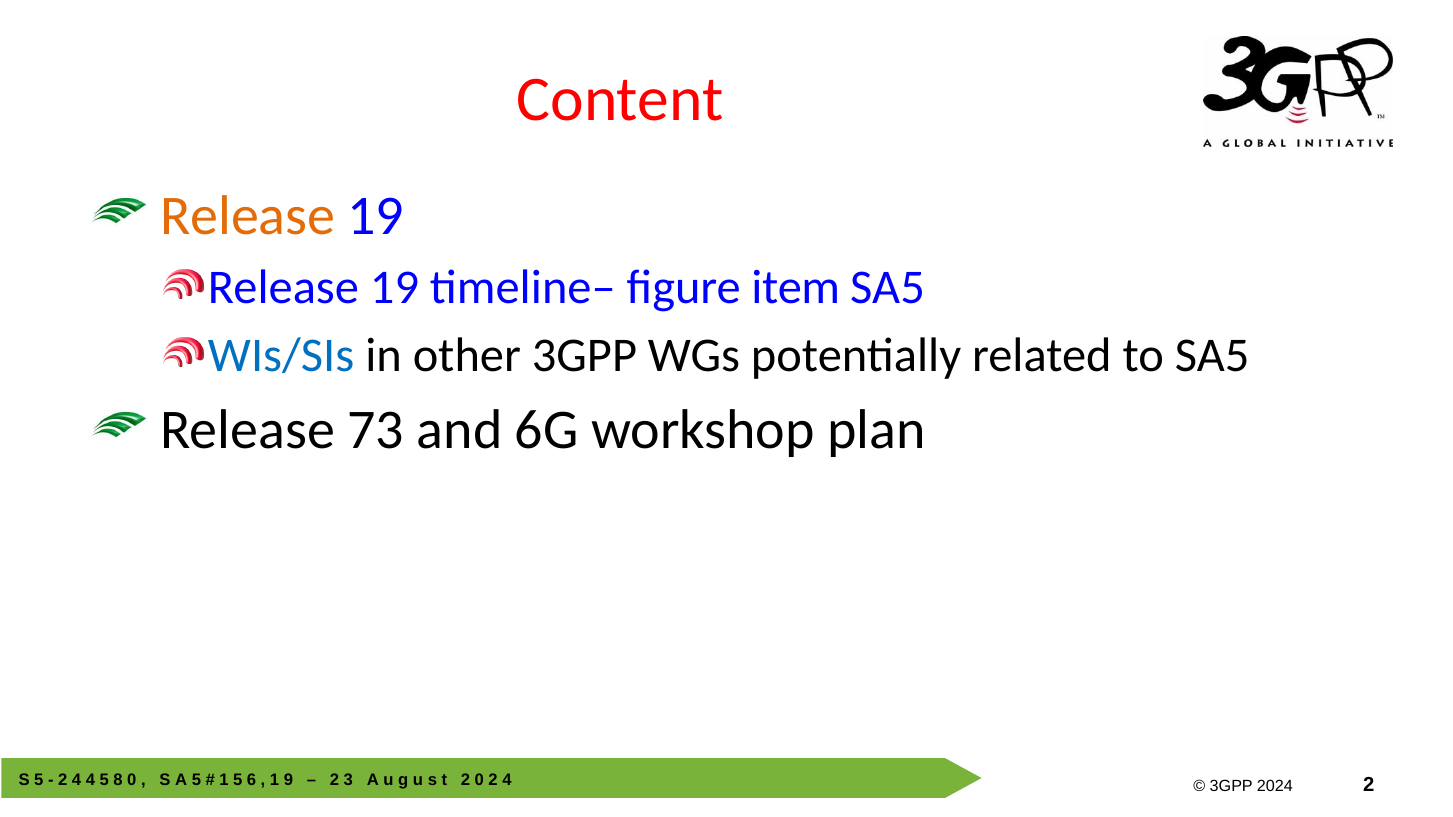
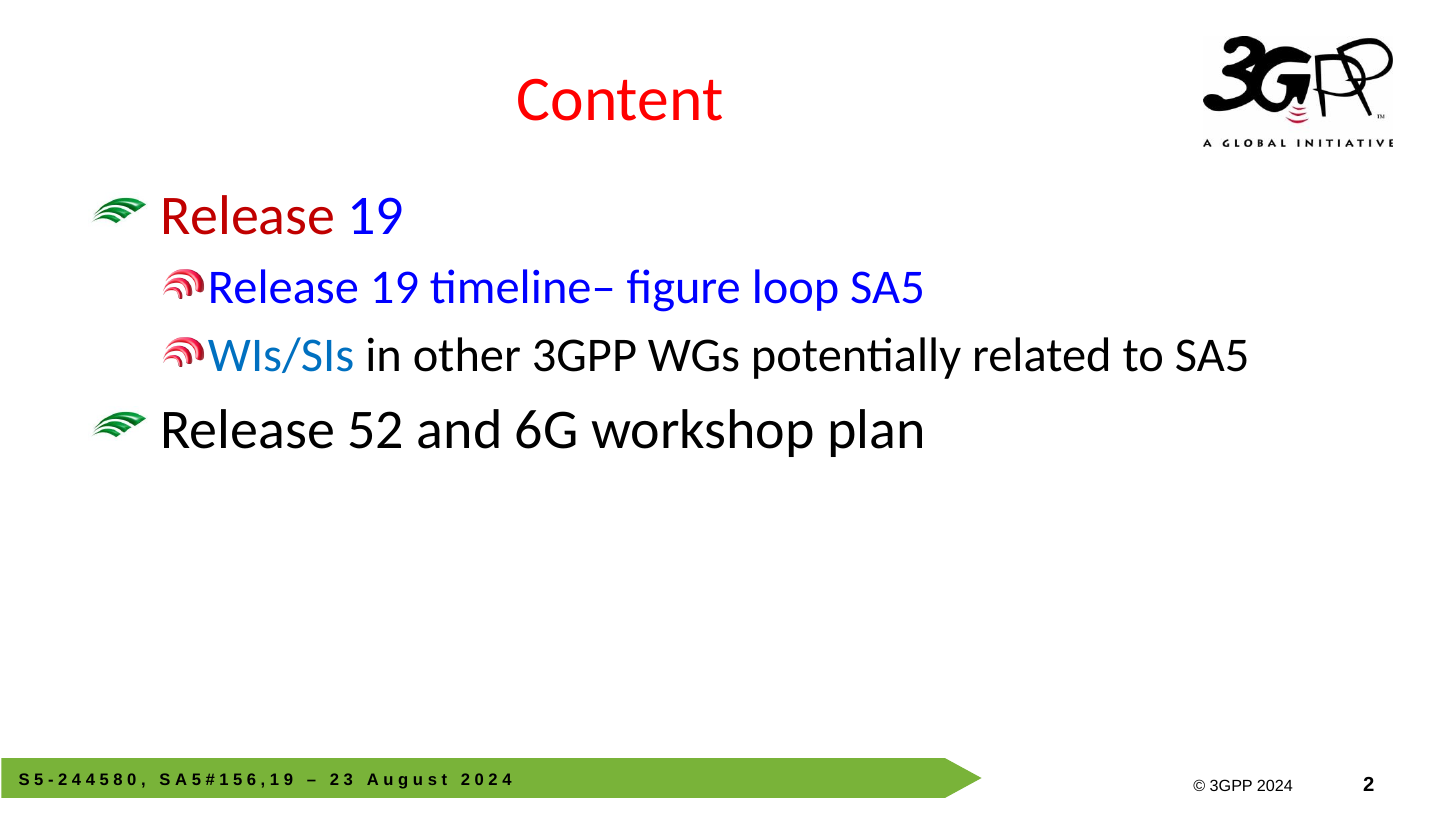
Release colour: orange -> red (248, 216)
item: item -> loop (796, 288)
73: 73 -> 52 (376, 430)
